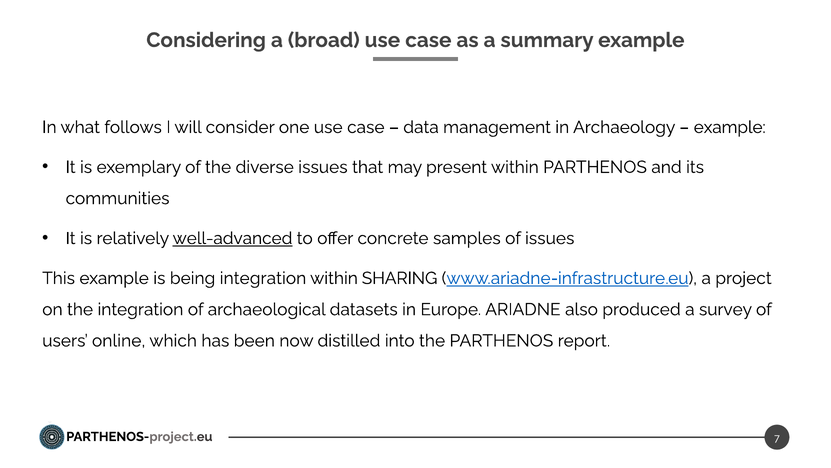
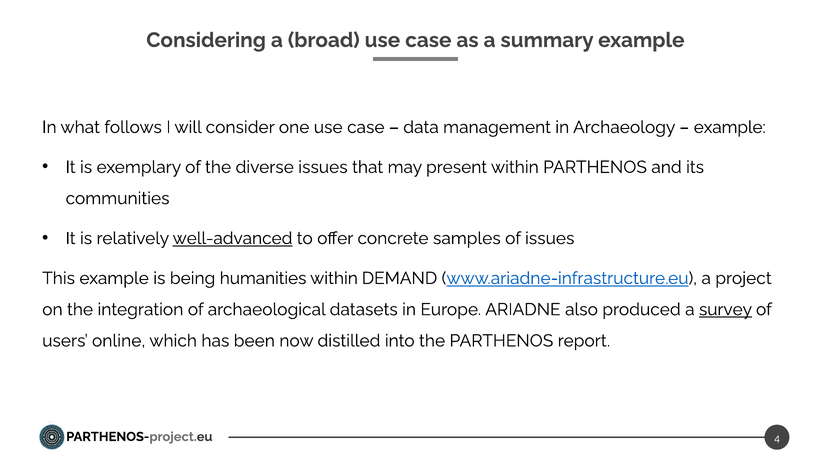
being integration: integration -> humanities (263, 278)
SHARING: SHARING -> DEMAND (399, 278)
survey underline: none -> present (725, 309)
7: 7 -> 4 (777, 437)
